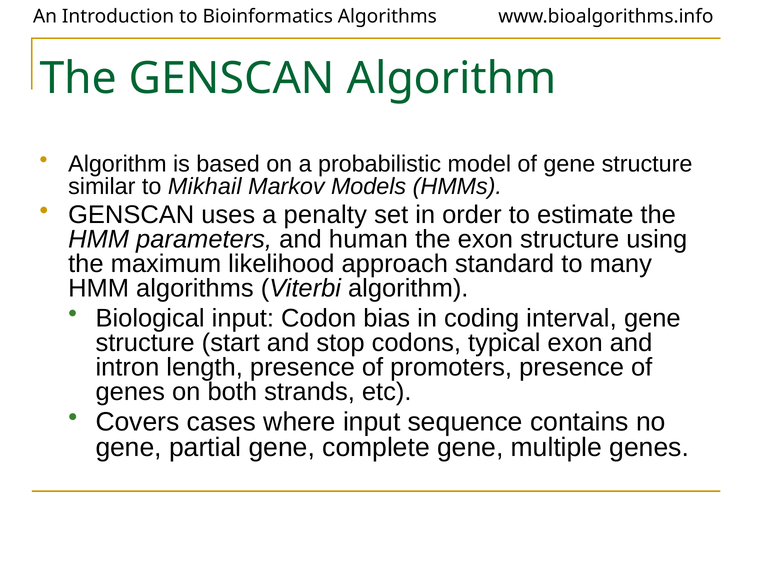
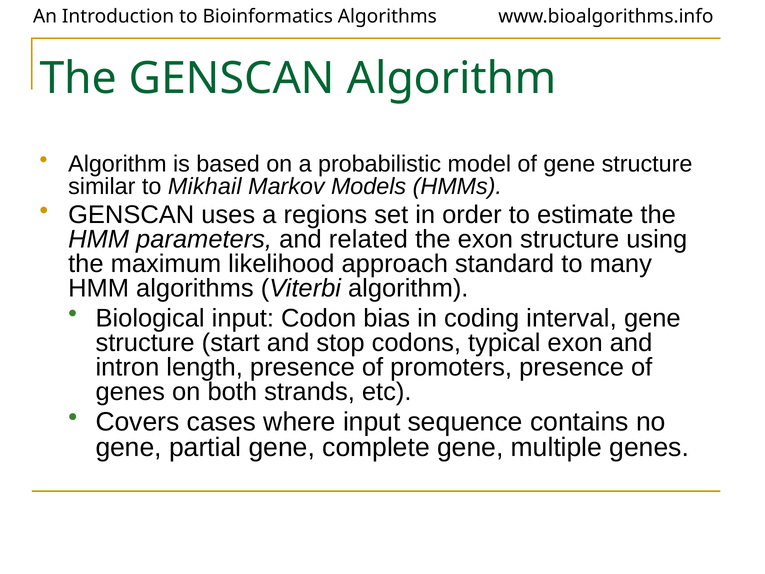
penalty: penalty -> regions (325, 215)
human: human -> related (368, 239)
